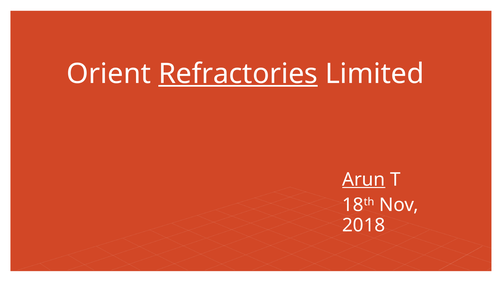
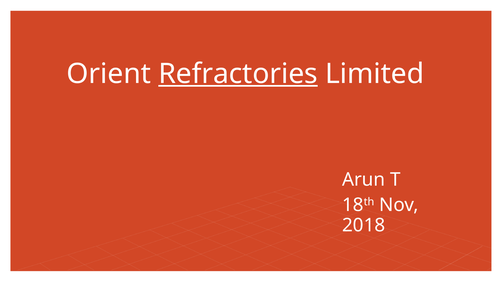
Arun underline: present -> none (364, 180)
